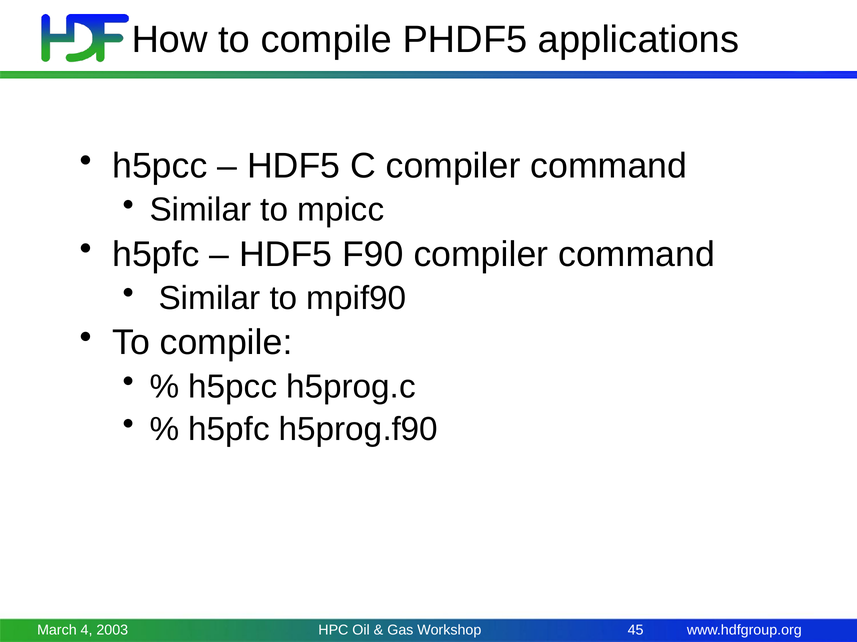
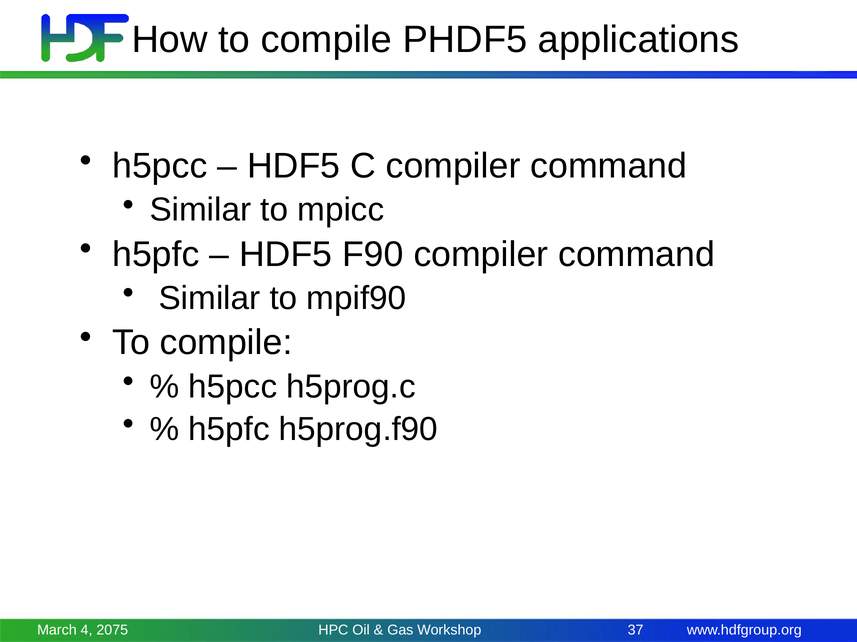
2003: 2003 -> 2075 (112, 631)
45: 45 -> 37 (636, 631)
